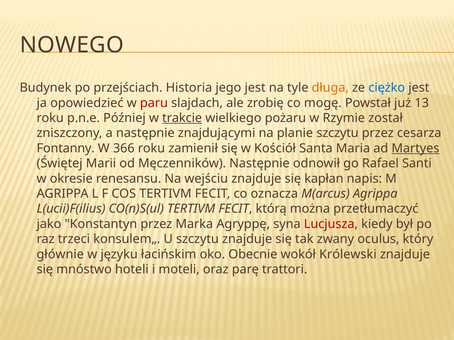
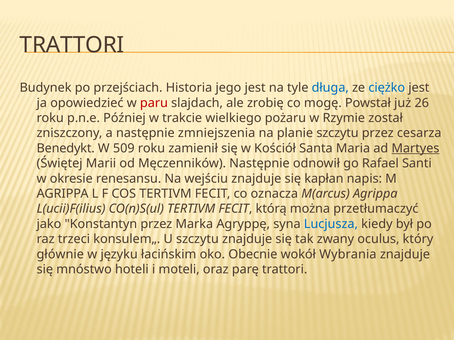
NOWEGO: NOWEGO -> TRATTORI (72, 45)
długa colour: orange -> blue (330, 88)
13: 13 -> 26 (422, 103)
trakcie underline: present -> none (182, 118)
znajdującymi: znajdującymi -> zmniejszenia (217, 133)
Fontanny: Fontanny -> Benedykt (66, 148)
366: 366 -> 509 (124, 148)
Lucjusza colour: red -> blue (331, 224)
Królewski: Królewski -> Wybrania (348, 255)
